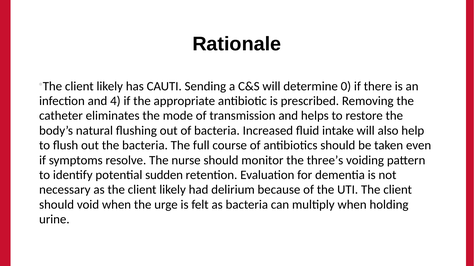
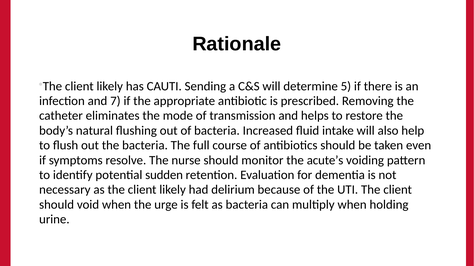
0: 0 -> 5 (346, 86)
4: 4 -> 7 (115, 101)
three’s: three’s -> acute’s (325, 160)
